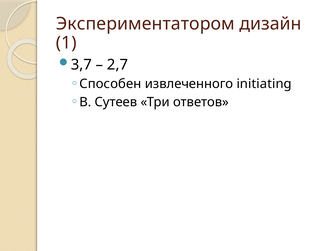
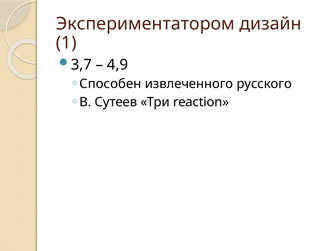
2,7: 2,7 -> 4,9 (118, 65)
initiating: initiating -> русского (264, 84)
ответов: ответов -> reaction (201, 102)
